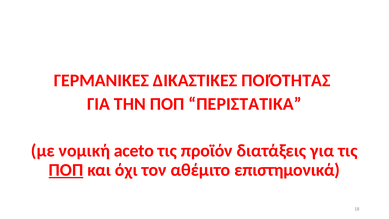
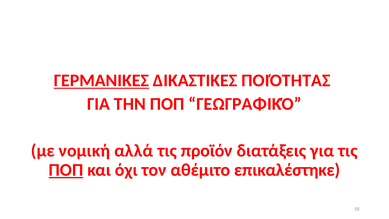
ΓΕΡΜΑΝΙΚΕΣ underline: none -> present (101, 80)
ΠΕΡΙΣΤΑΤΙΚΑ: ΠΕΡΙΣΤΑΤΙΚΑ -> ΓΕΩΓΡΑΦΙΚΌ (245, 104)
aceto: aceto -> αλλά (134, 150)
επιστημονικά: επιστημονικά -> επικαλέστηκε (287, 170)
